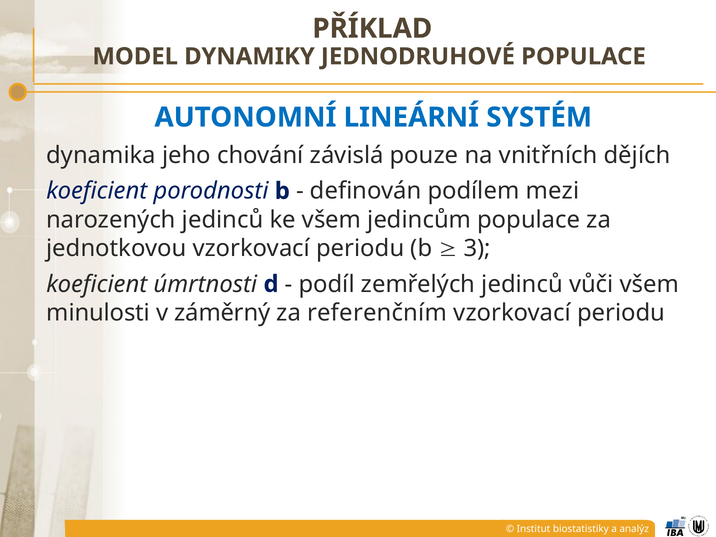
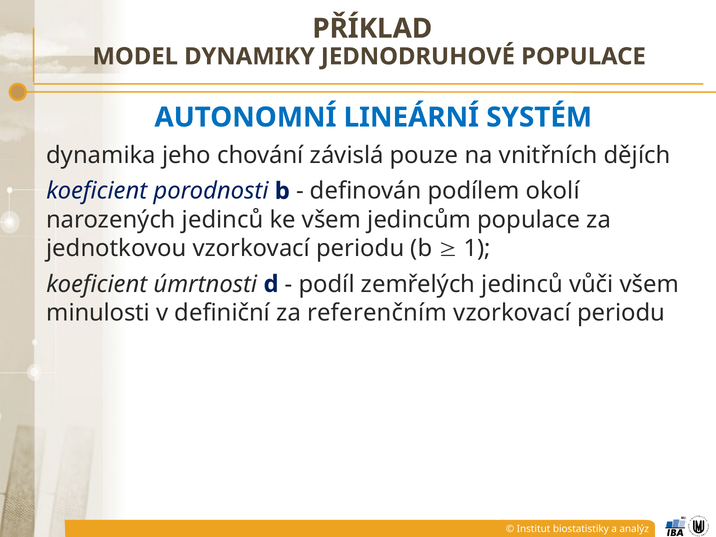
mezi: mezi -> okolí (553, 191)
3: 3 -> 1 (477, 248)
záměrný: záměrný -> definiční (222, 313)
